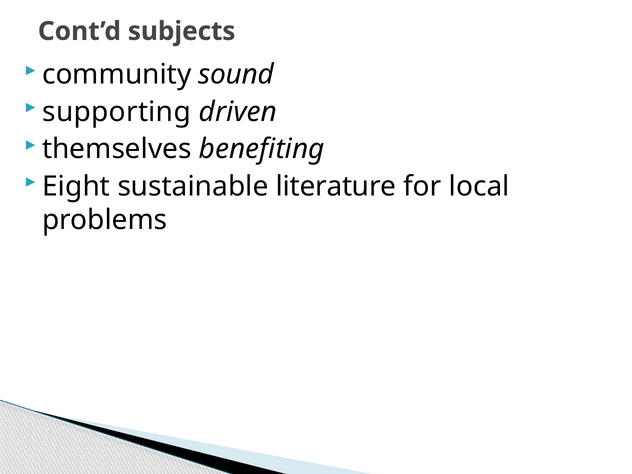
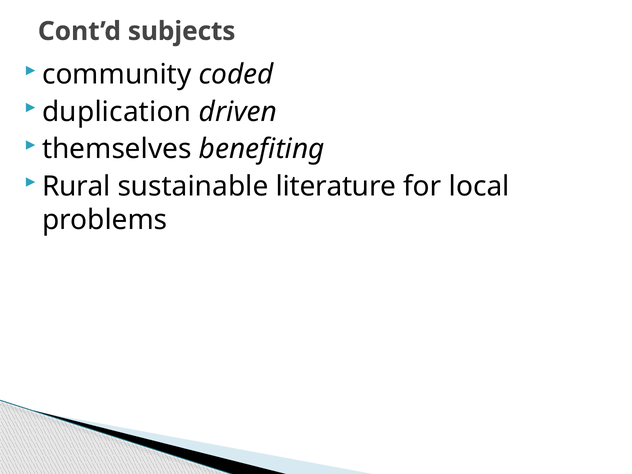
sound: sound -> coded (236, 75)
supporting: supporting -> duplication (117, 112)
Eight: Eight -> Rural (76, 186)
